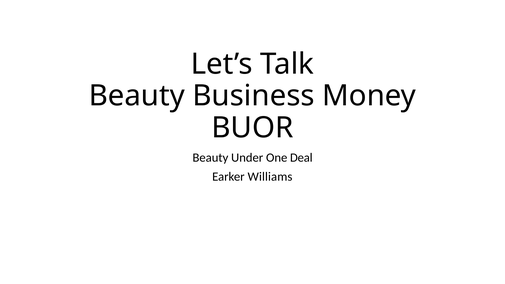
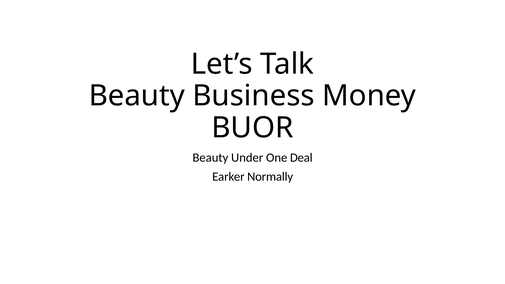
Williams: Williams -> Normally (270, 177)
